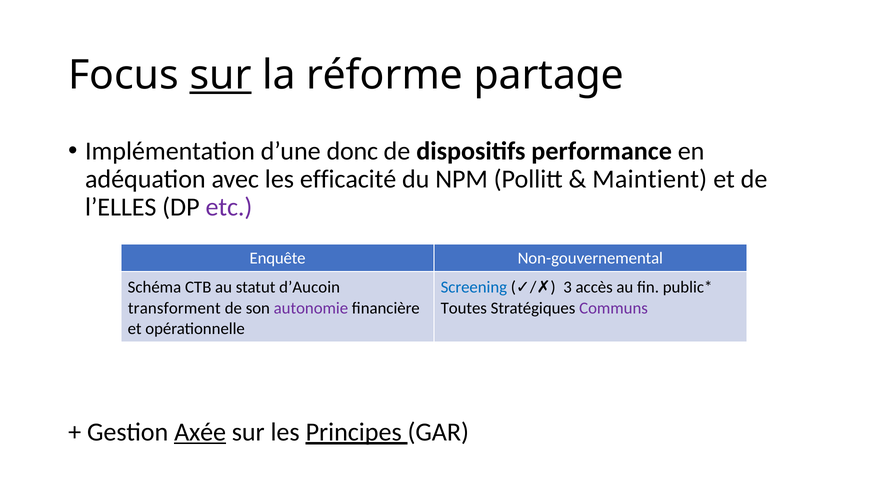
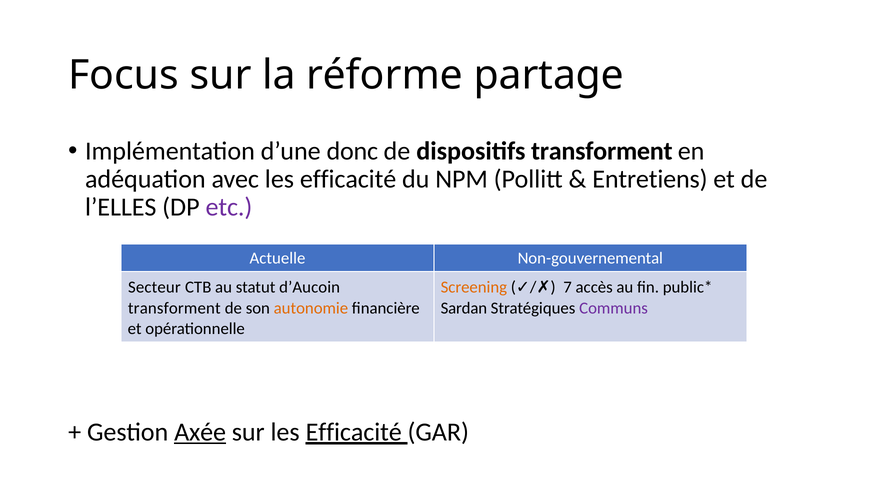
sur underline: present -> none (221, 75)
dispositifs performance: performance -> transforment (602, 151)
Maintient: Maintient -> Entretiens (650, 179)
Enquête: Enquête -> Actuelle (278, 258)
3: 3 -> 7 (568, 287)
Schéma: Schéma -> Secteur (154, 287)
Screening colour: blue -> orange (474, 287)
autonomie colour: purple -> orange (311, 308)
Toutes: Toutes -> Sardan (464, 308)
sur les Principes: Principes -> Efficacité (354, 432)
